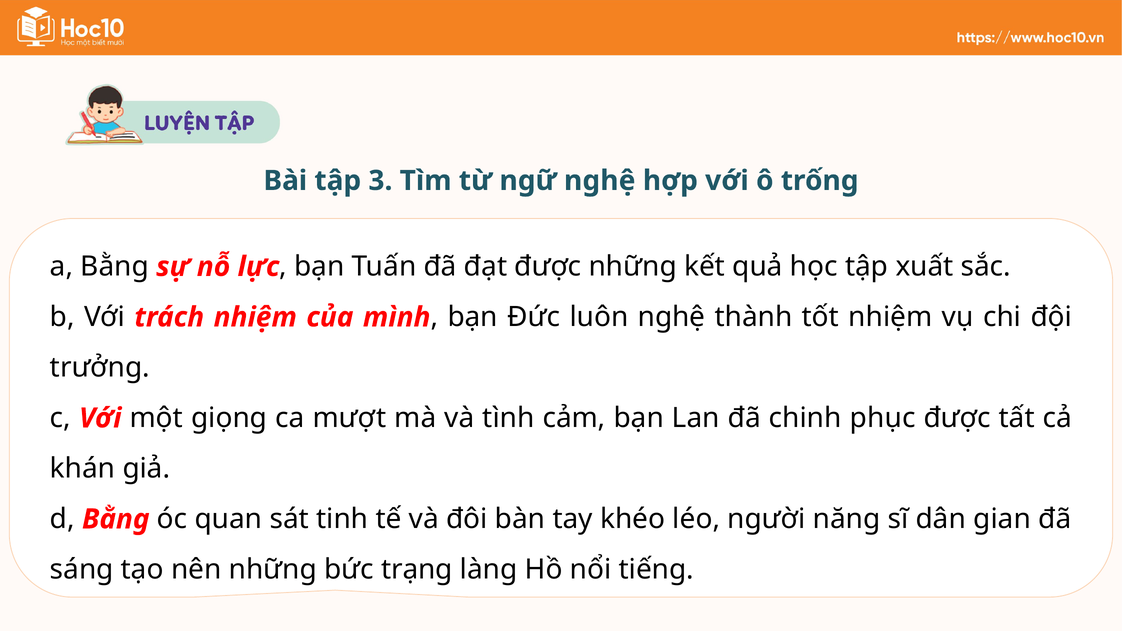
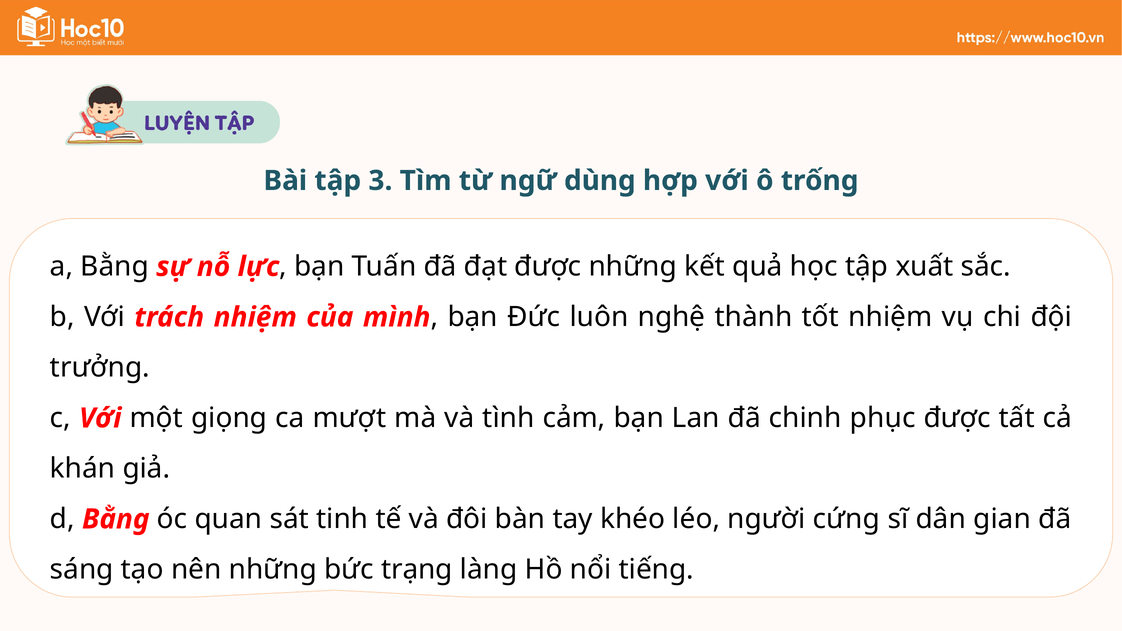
ngữ nghệ: nghệ -> dùng (600, 181)
năng: năng -> cứng (846, 519)
